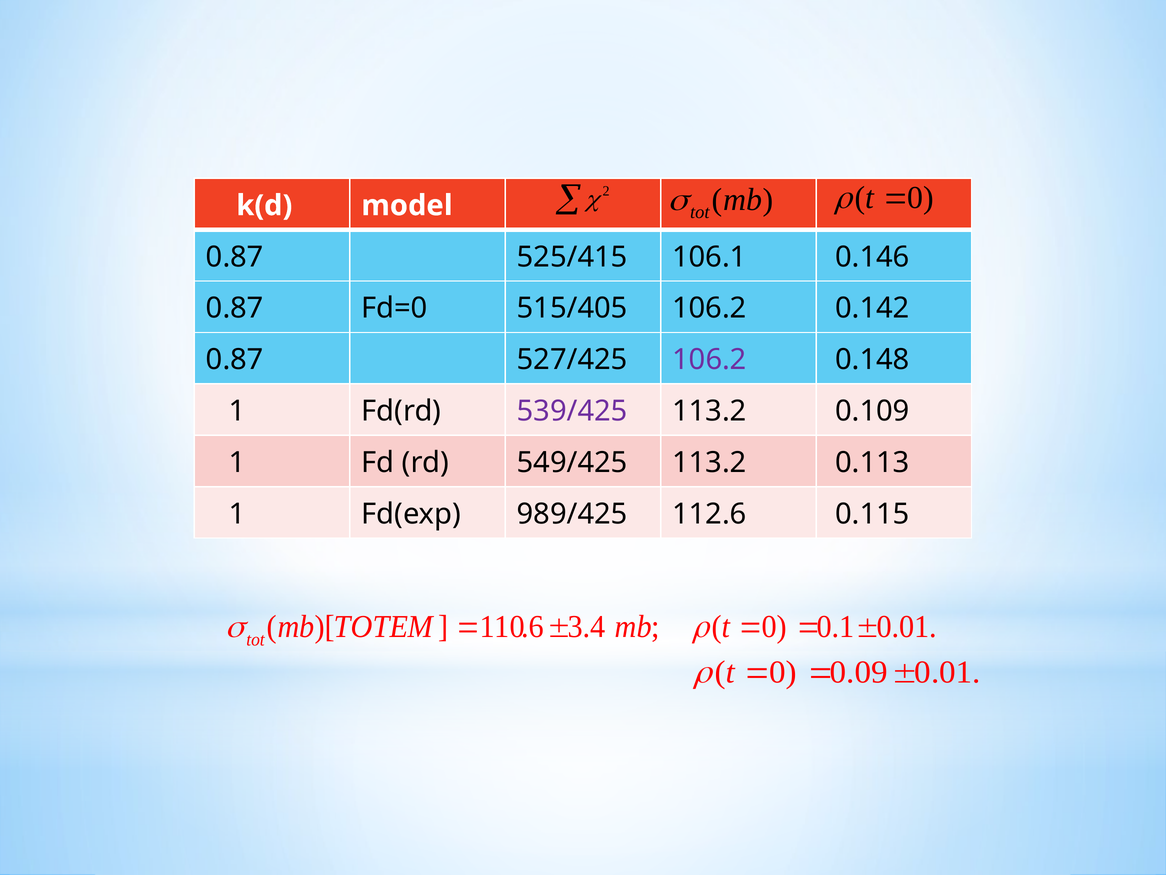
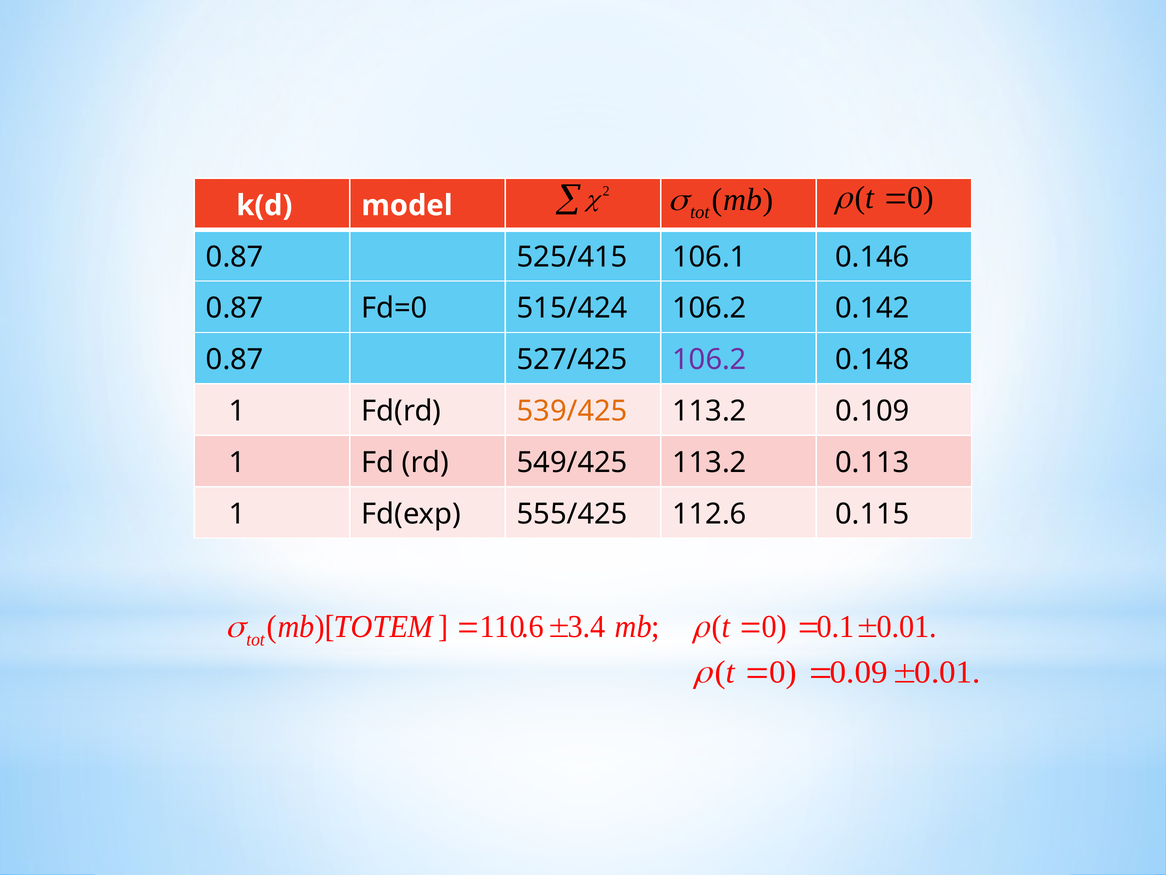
515/405: 515/405 -> 515/424 (572, 308)
539/425 colour: purple -> orange (572, 411)
989/425: 989/425 -> 555/425 (572, 514)
